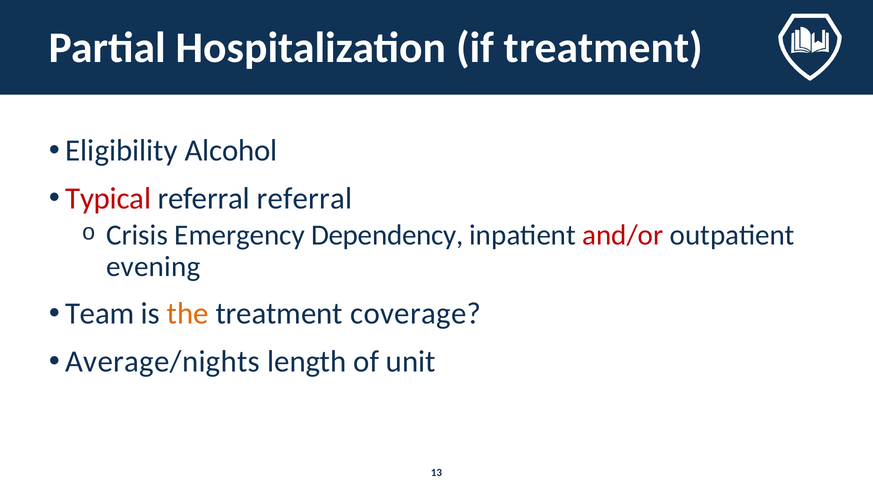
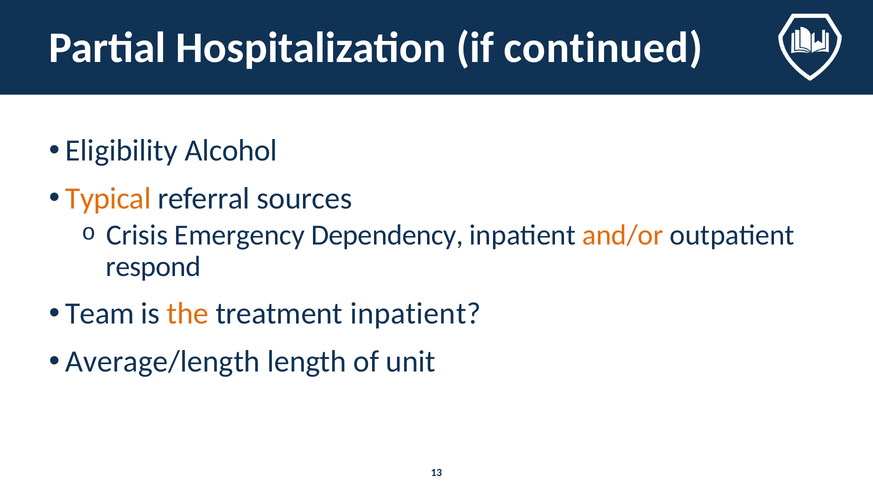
if treatment: treatment -> continued (603, 48)
Typical colour: red -> orange (108, 198)
referral referral: referral -> sources (305, 198)
and/or colour: red -> orange (623, 235)
evening: evening -> respond (153, 267)
treatment coverage: coverage -> inpatient (416, 314)
Average/nights: Average/nights -> Average/length (163, 362)
